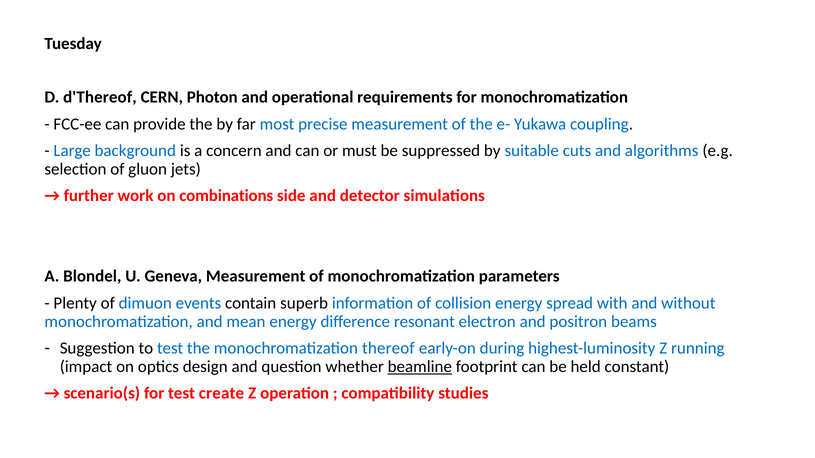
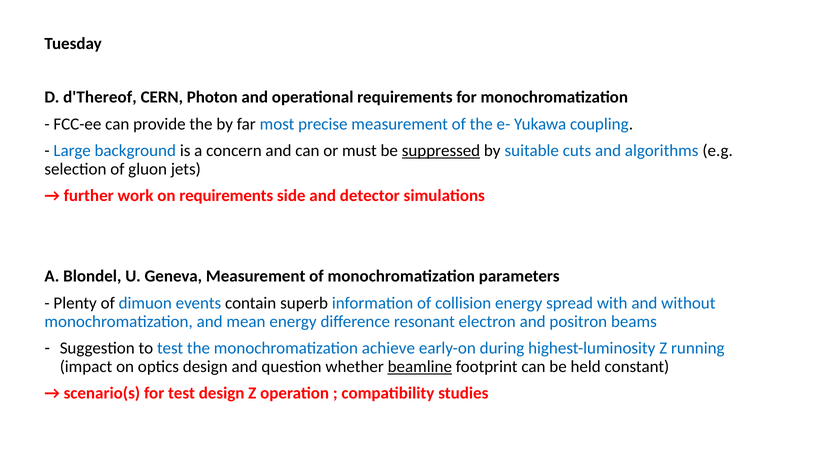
suppressed underline: none -> present (441, 151)
on combinations: combinations -> requirements (226, 196)
thereof: thereof -> achieve (388, 349)
test create: create -> design (222, 394)
